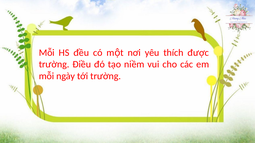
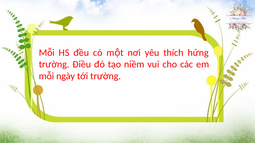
được: được -> hứng (198, 53)
